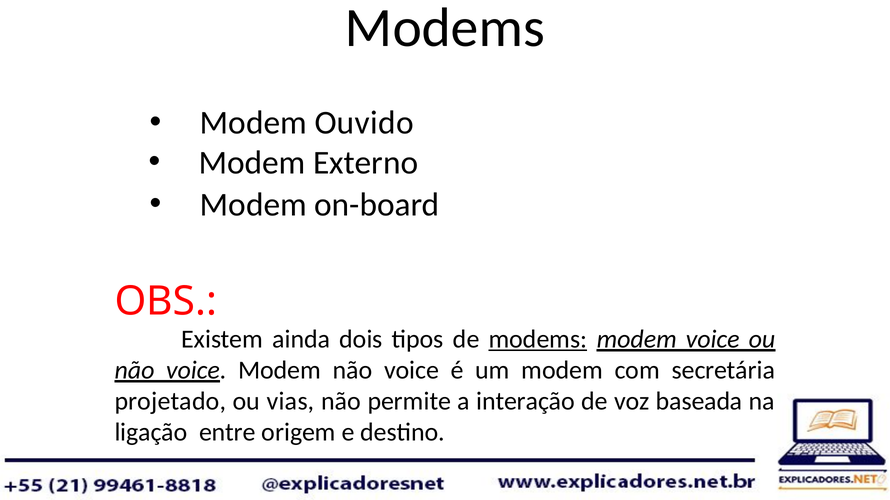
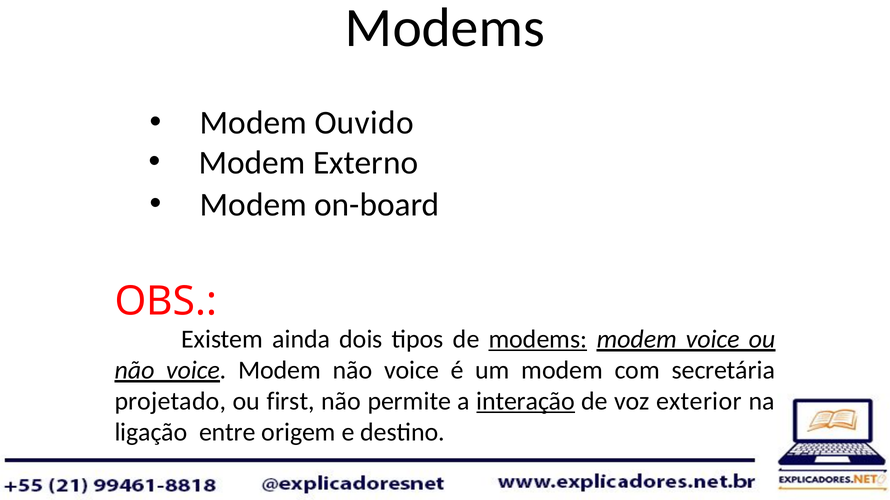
vias: vias -> first (291, 402)
interação underline: none -> present (526, 402)
baseada: baseada -> exterior (699, 402)
